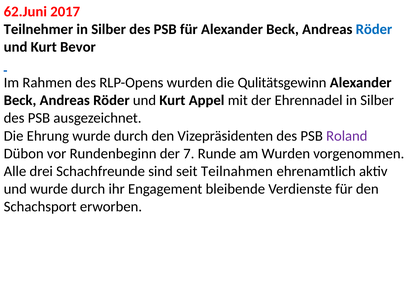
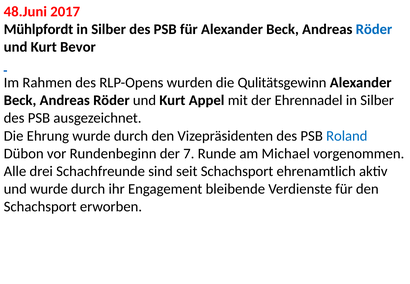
62.Juni: 62.Juni -> 48.Juni (25, 12)
Teilnehmer: Teilnehmer -> Mühlpfordt (38, 29)
Roland colour: purple -> blue (347, 136)
am Wurden: Wurden -> Michael (286, 153)
seit Teilnahmen: Teilnahmen -> Schachsport (237, 171)
